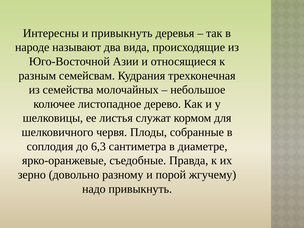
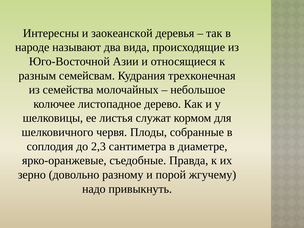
и привыкнуть: привыкнуть -> заокеанской (122, 33)
6,3: 6,3 -> 2,3 (98, 146)
